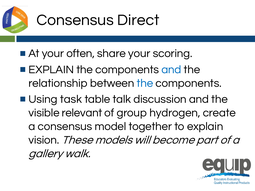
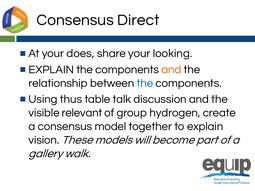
often: often -> does (81, 53)
scoring: scoring -> looking (173, 53)
and colour: blue -> orange (171, 70)
task: task -> thus (71, 99)
